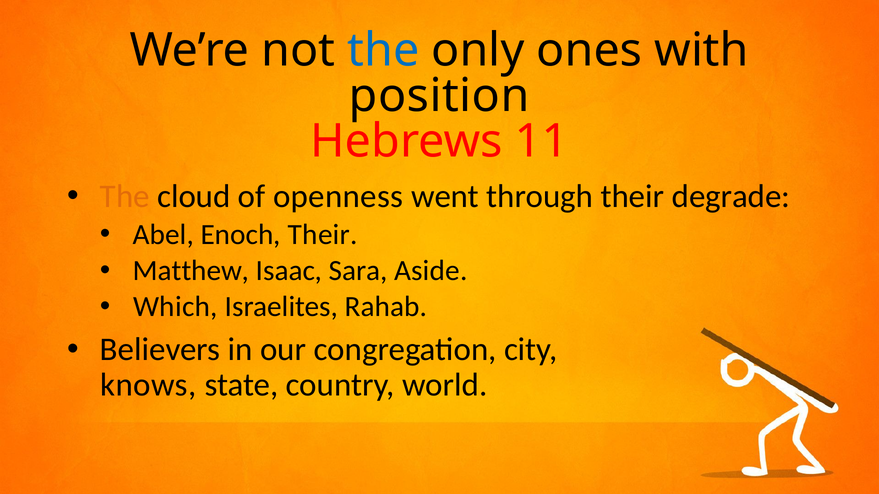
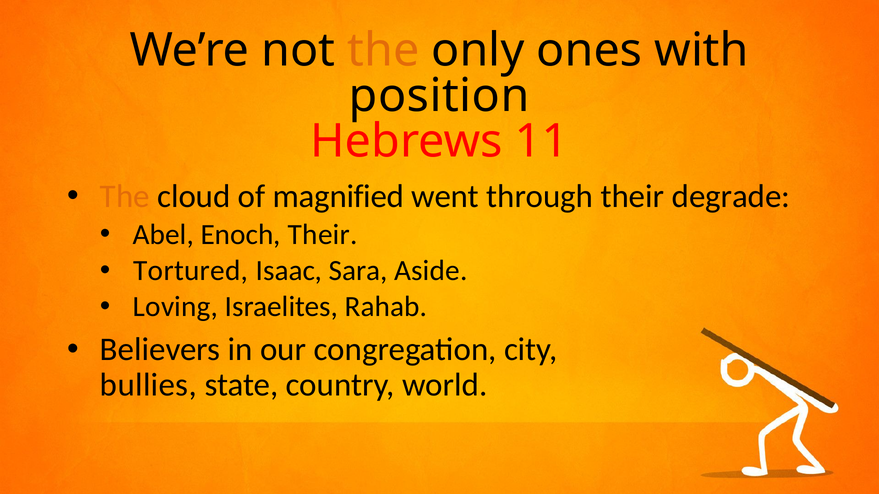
the colour: blue -> orange (383, 50)
openness: openness -> magnified (339, 196)
Matthew: Matthew -> Tortured (191, 271)
Which: Which -> Loving (175, 307)
knows: knows -> bullies (148, 385)
